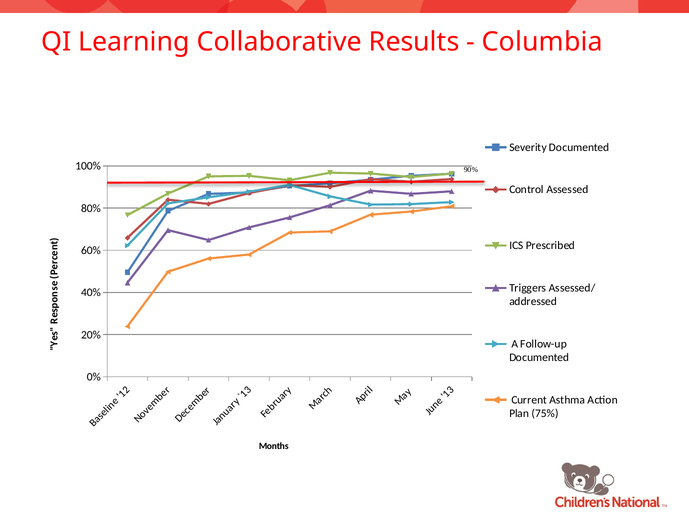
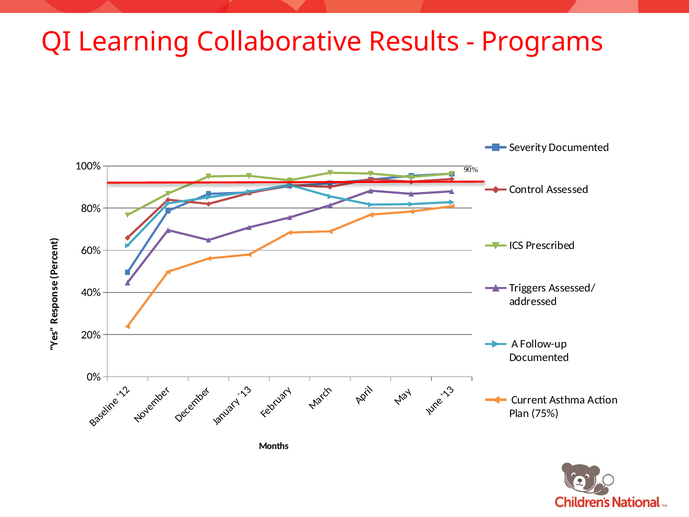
Columbia: Columbia -> Programs (542, 42)
